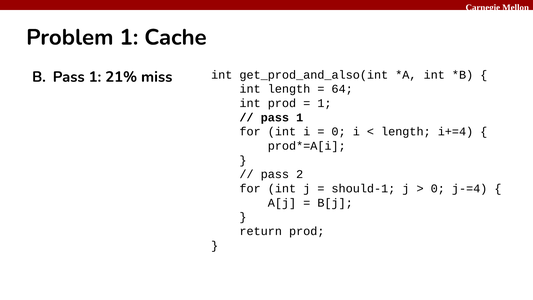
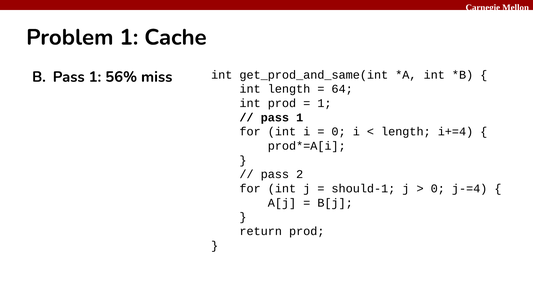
21%: 21% -> 56% (121, 77)
get_prod_and_also(int: get_prod_and_also(int -> get_prod_and_same(int (314, 75)
